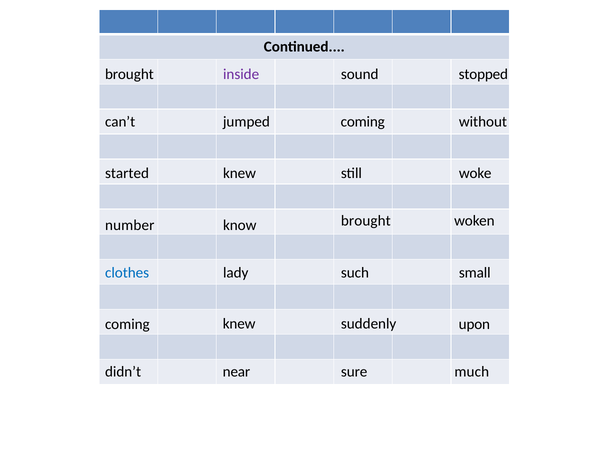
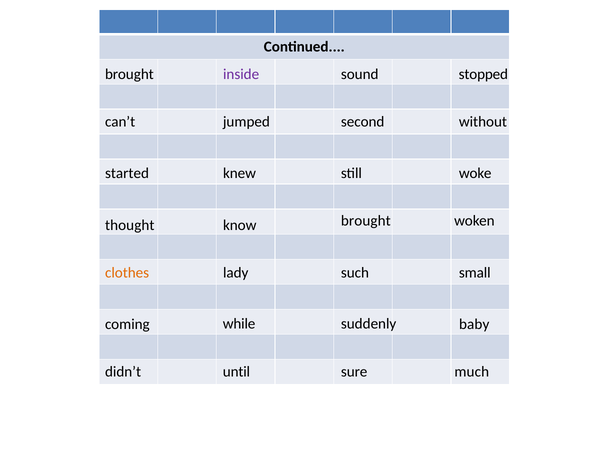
jumped coming: coming -> second (363, 122)
number: number -> thought (130, 225)
clothes colour: blue -> orange (127, 273)
coming knew: knew -> while (239, 324)
upon: upon -> baby (474, 325)
near: near -> until (236, 372)
